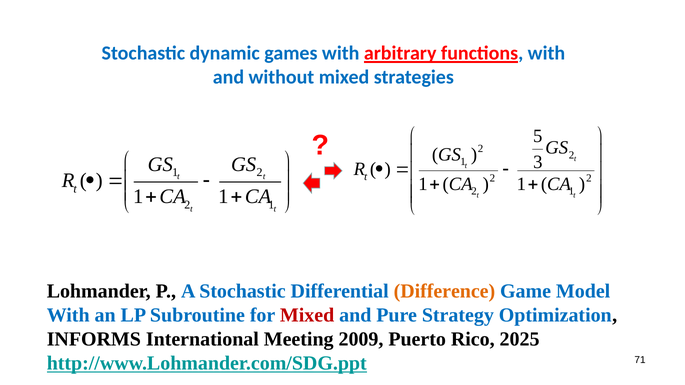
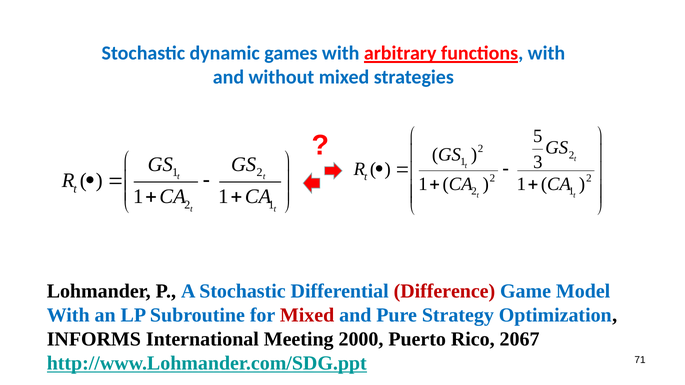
Difference colour: orange -> red (444, 291)
2009: 2009 -> 2000 (361, 339)
2025: 2025 -> 2067 (520, 339)
